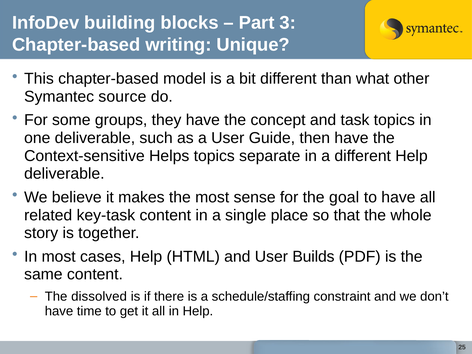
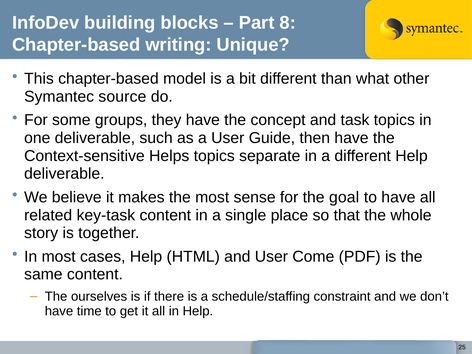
3: 3 -> 8 (288, 23)
Builds: Builds -> Come (313, 257)
dissolved: dissolved -> ourselves (99, 296)
